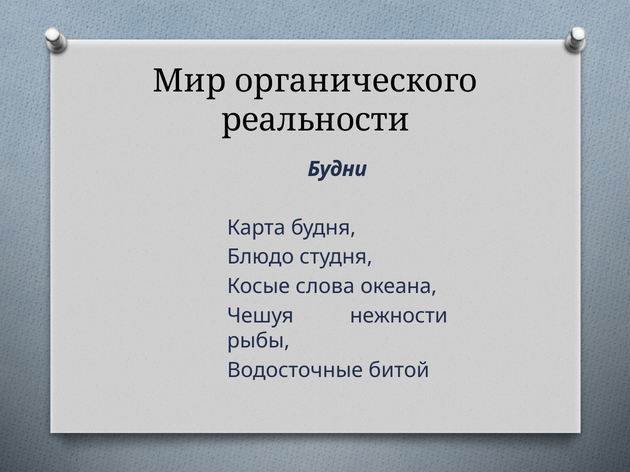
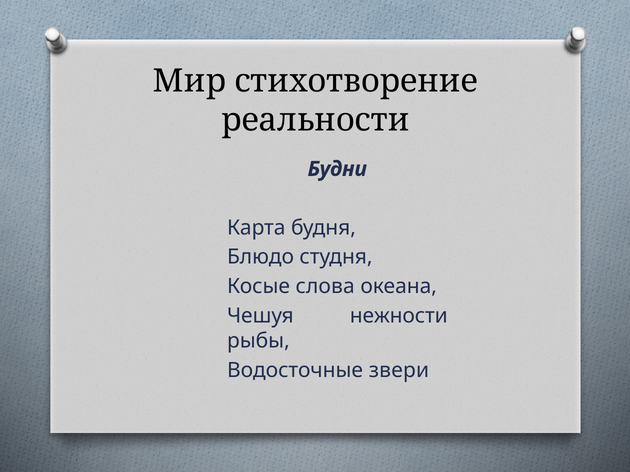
органического: органического -> стихотворение (356, 81)
битой: битой -> звери (399, 371)
